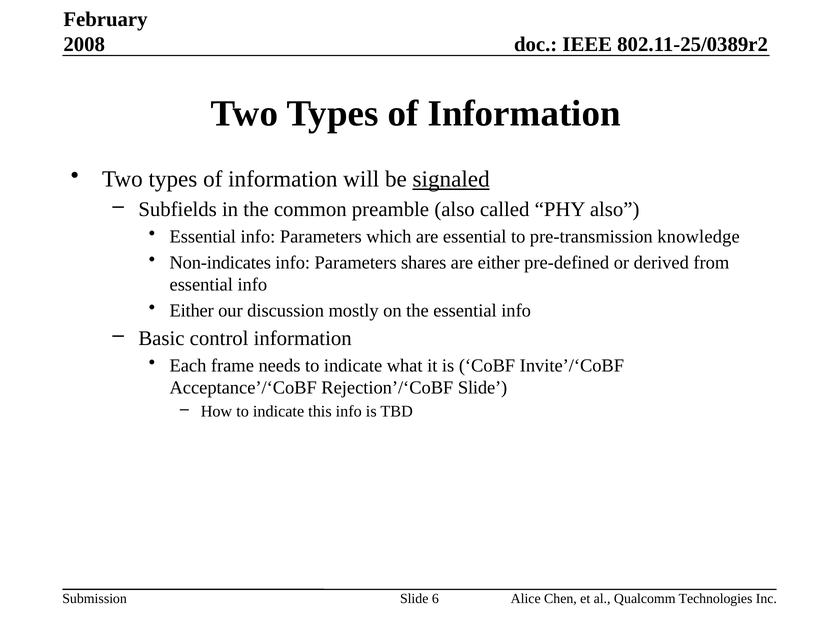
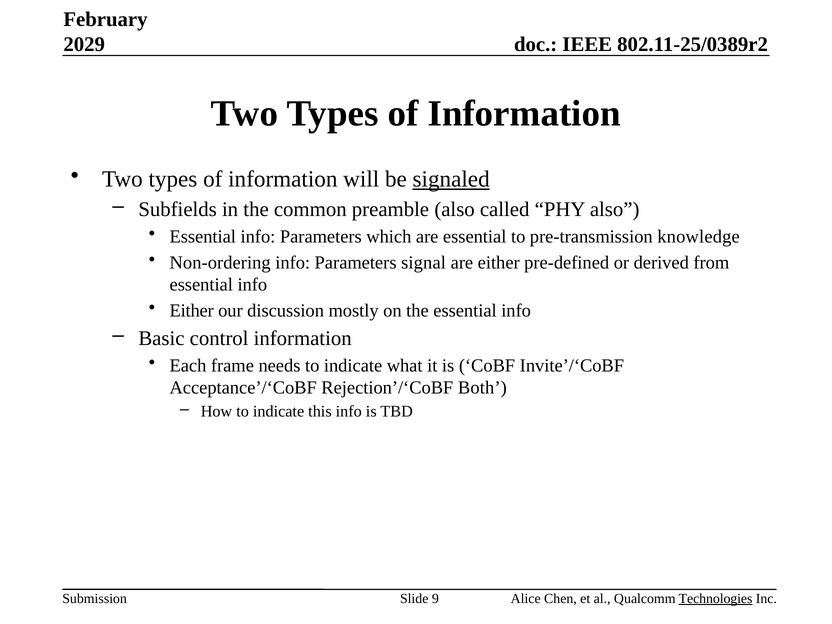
2008: 2008 -> 2029 (84, 44)
Non-indicates: Non-indicates -> Non-ordering (220, 262)
shares: shares -> signal (424, 262)
Rejection’/‘CoBF Slide: Slide -> Both (482, 388)
6: 6 -> 9 (435, 598)
Technologies underline: none -> present (716, 598)
